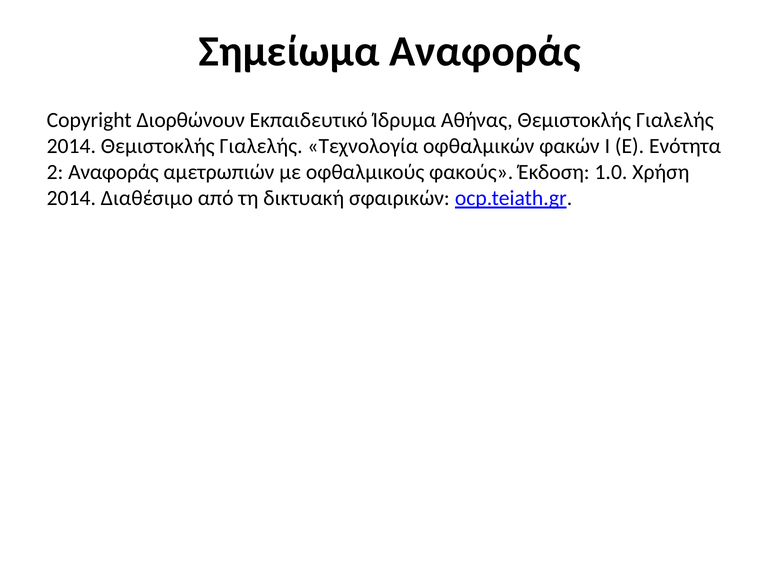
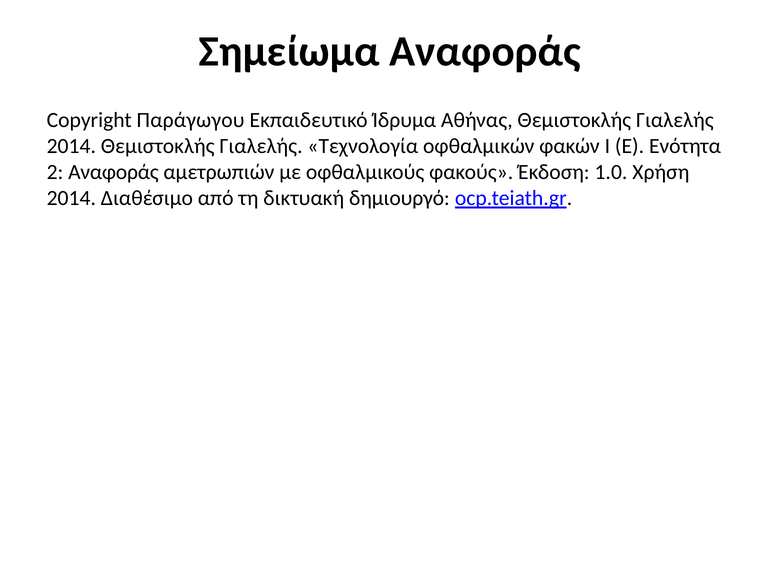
Διορθώνουν: Διορθώνουν -> Παράγωγου (191, 120)
σφαιρικών: σφαιρικών -> δημιουργό (399, 198)
